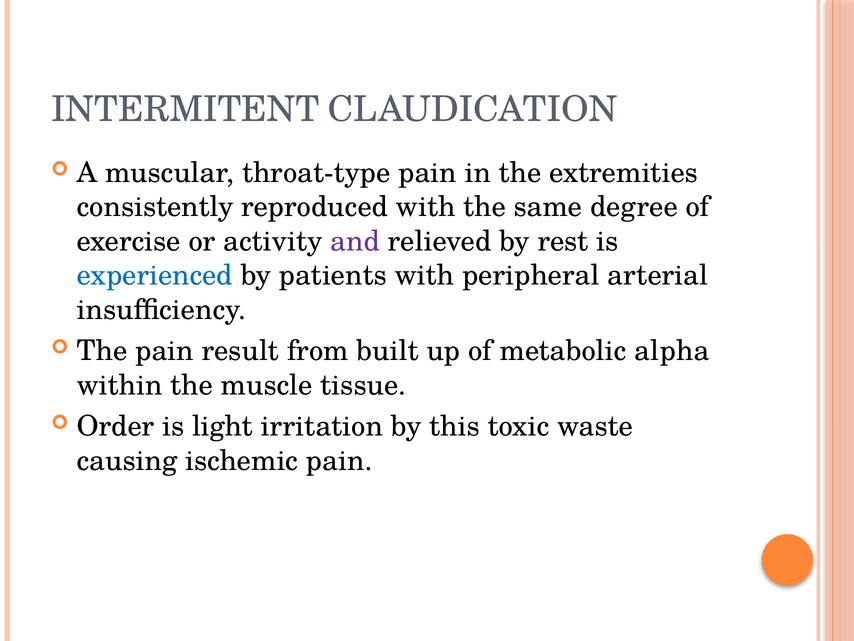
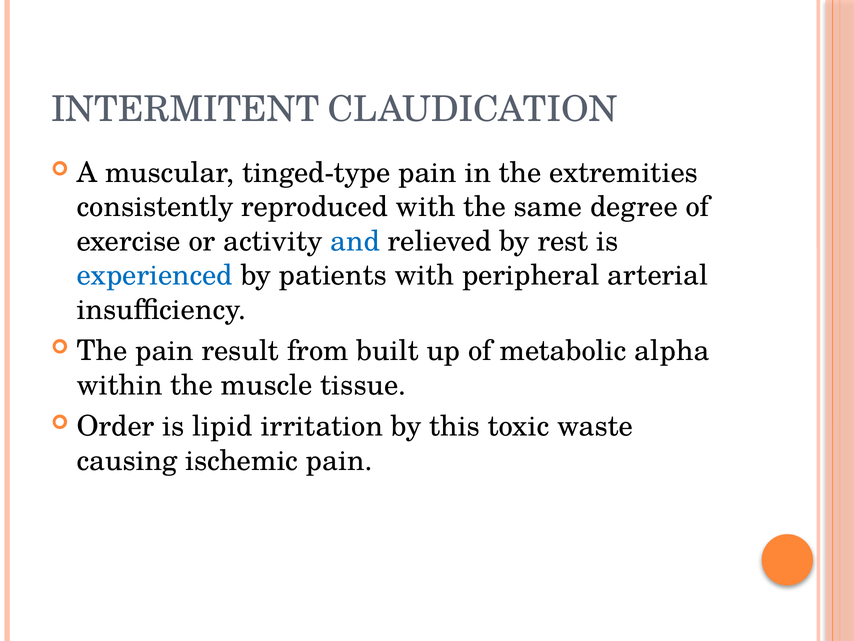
throat-type: throat-type -> tinged-type (316, 173)
and colour: purple -> blue (355, 241)
light: light -> lipid (222, 426)
